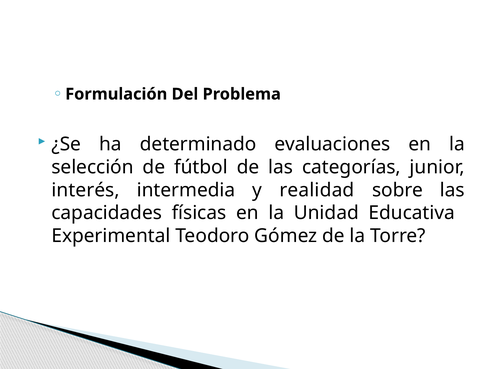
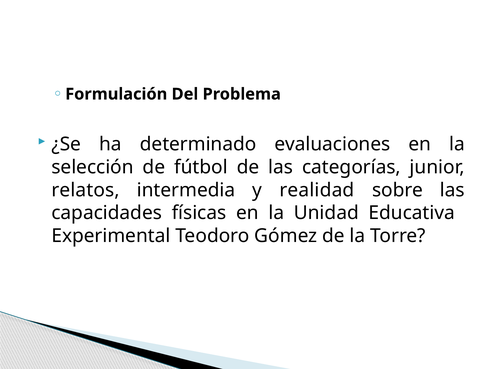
interés: interés -> relatos (86, 190)
